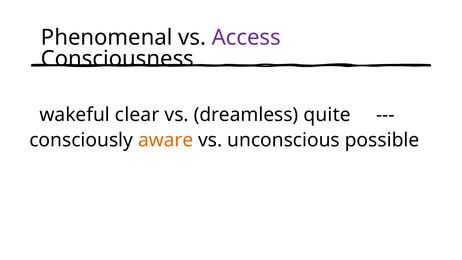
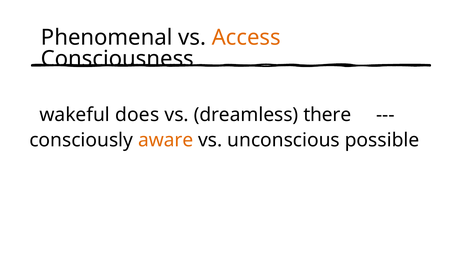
Access colour: purple -> orange (246, 37)
clear: clear -> does (137, 115)
quite: quite -> there (327, 115)
